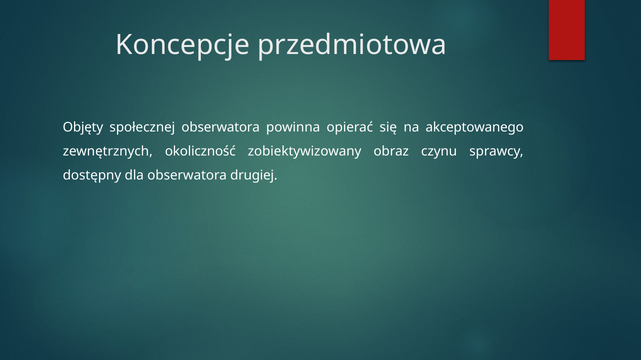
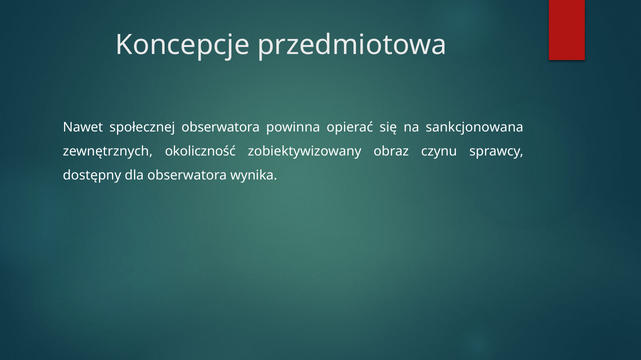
Objęty: Objęty -> Nawet (83, 127)
akceptowanego: akceptowanego -> sankcjonowana (475, 127)
drugiej: drugiej -> wynika (254, 175)
